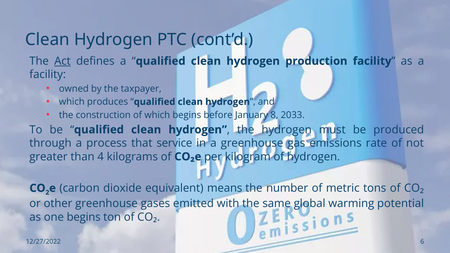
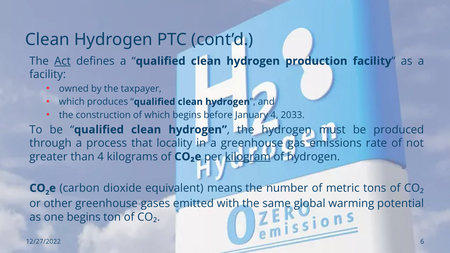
January 8: 8 -> 4 (274, 115)
service: service -> locality (174, 143)
kilogram underline: none -> present (248, 157)
